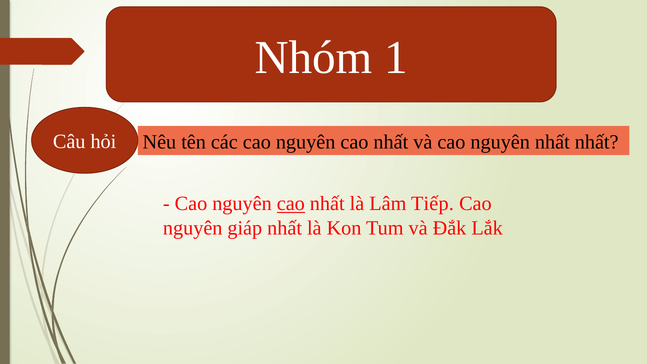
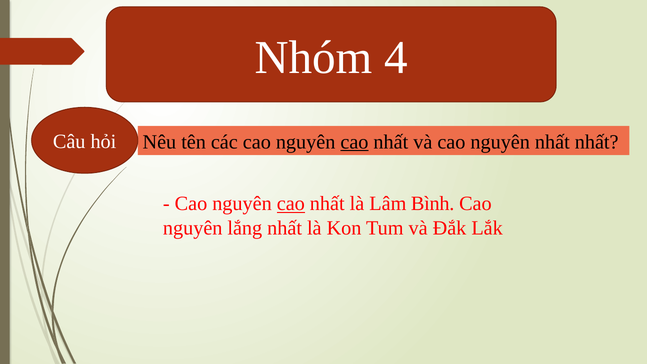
1: 1 -> 4 (396, 58)
cao underline: none -> present (354, 142)
Tiếp: Tiếp -> Bình (433, 204)
giáp: giáp -> lắng (245, 228)
